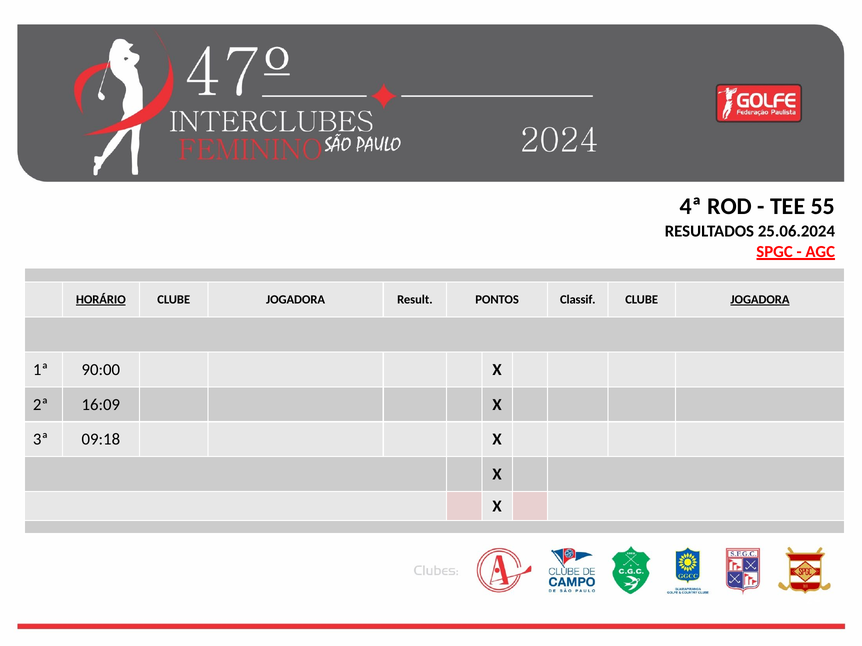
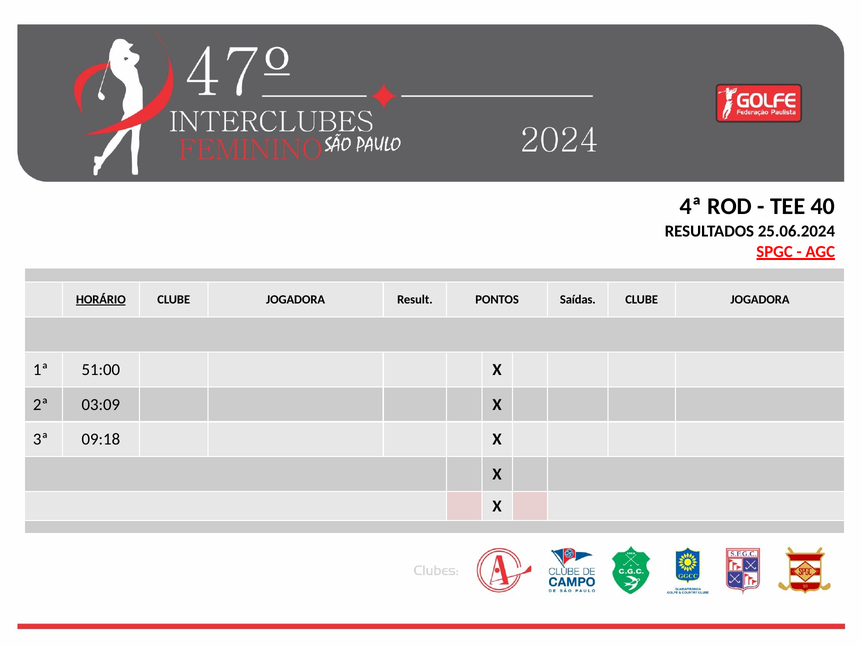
55: 55 -> 40 (823, 207)
Classif: Classif -> Saídas (578, 300)
JOGADORA underline: present -> none (760, 300)
90:00: 90:00 -> 51:00 (101, 370)
16:09: 16:09 -> 03:09 (101, 405)
